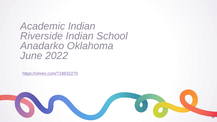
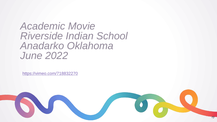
Academic Indian: Indian -> Movie (82, 26)
